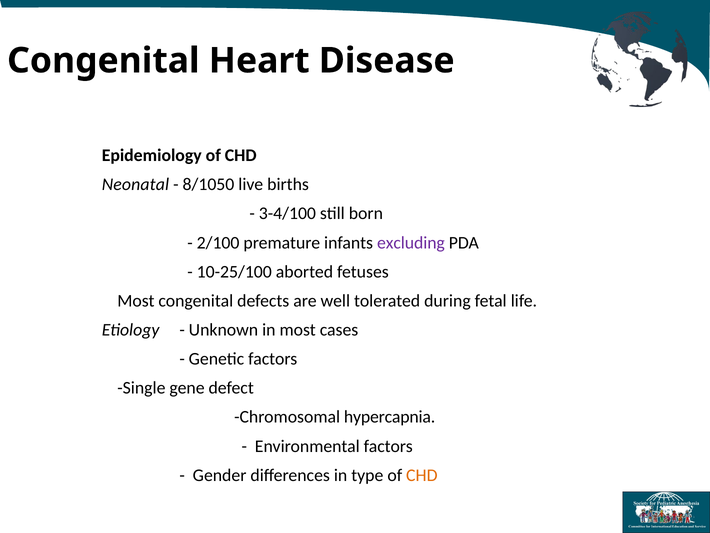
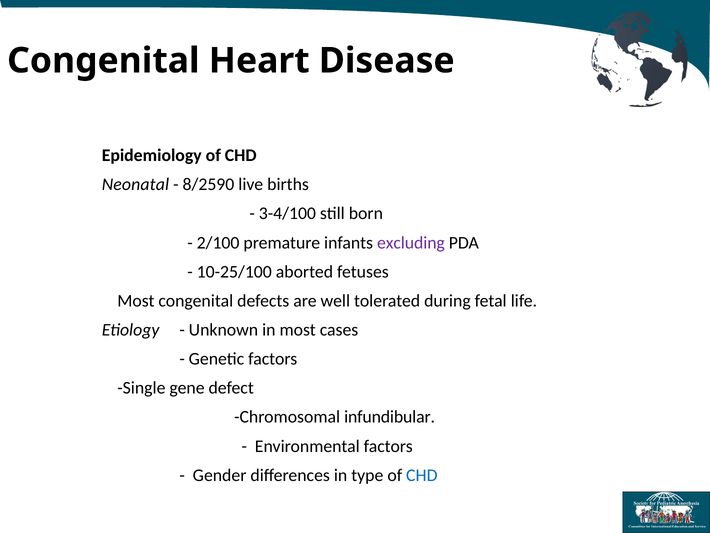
8/1050: 8/1050 -> 8/2590 (208, 184)
hypercapnia: hypercapnia -> infundibular (390, 417)
CHD colour: orange -> blue (422, 475)
